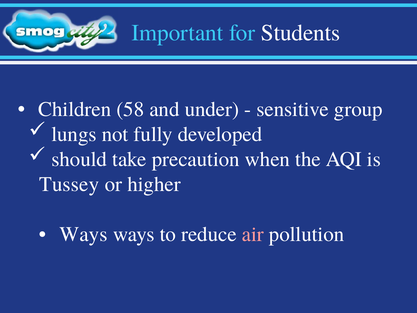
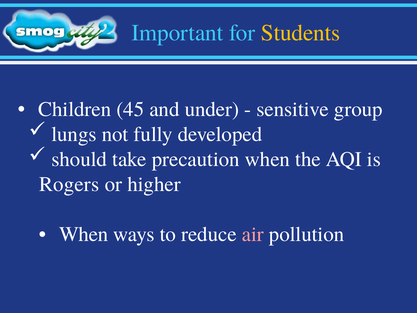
Students colour: white -> yellow (301, 33)
58: 58 -> 45 (130, 109)
Tussey: Tussey -> Rogers (69, 184)
Ways: Ways -> When (84, 234)
